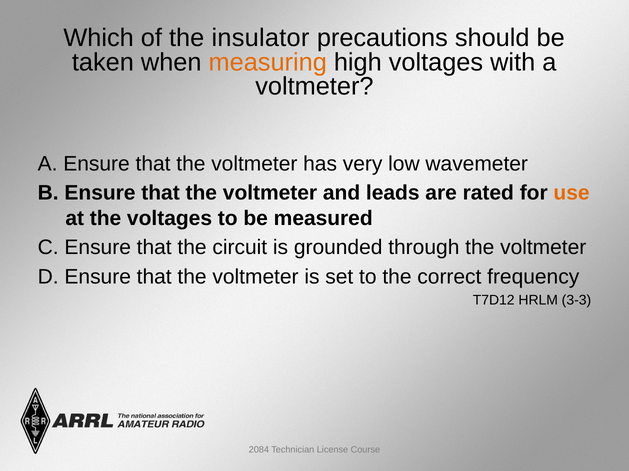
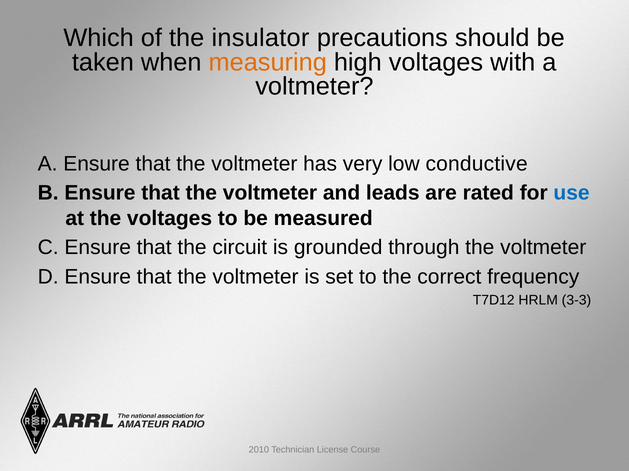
wavemeter: wavemeter -> conductive (477, 164)
use colour: orange -> blue (572, 193)
2084: 2084 -> 2010 (259, 450)
